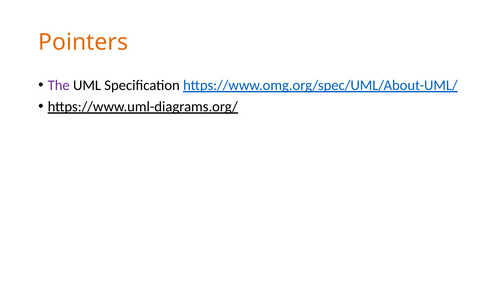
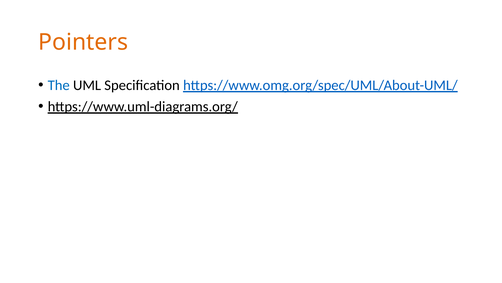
The colour: purple -> blue (59, 85)
